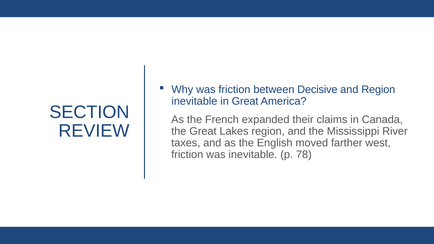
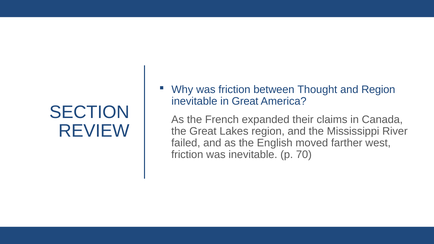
Decisive: Decisive -> Thought (317, 90)
taxes: taxes -> failed (186, 143)
78: 78 -> 70 (304, 155)
